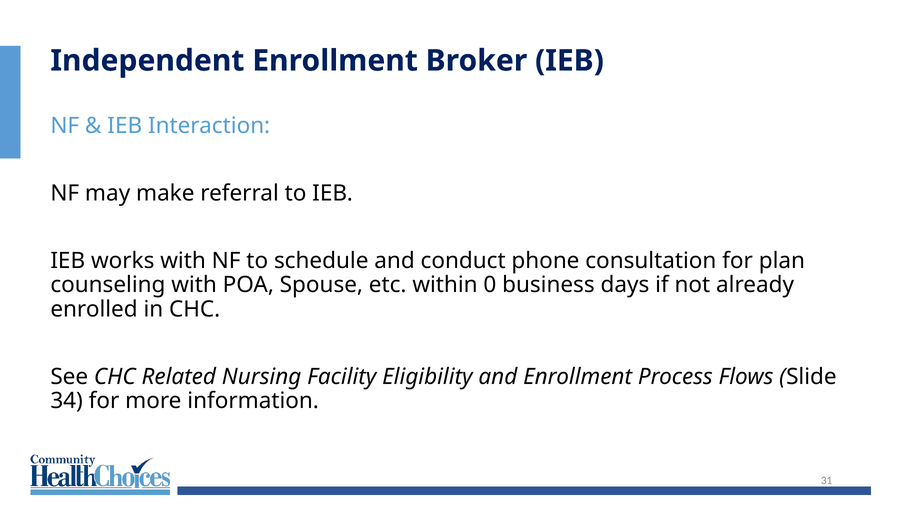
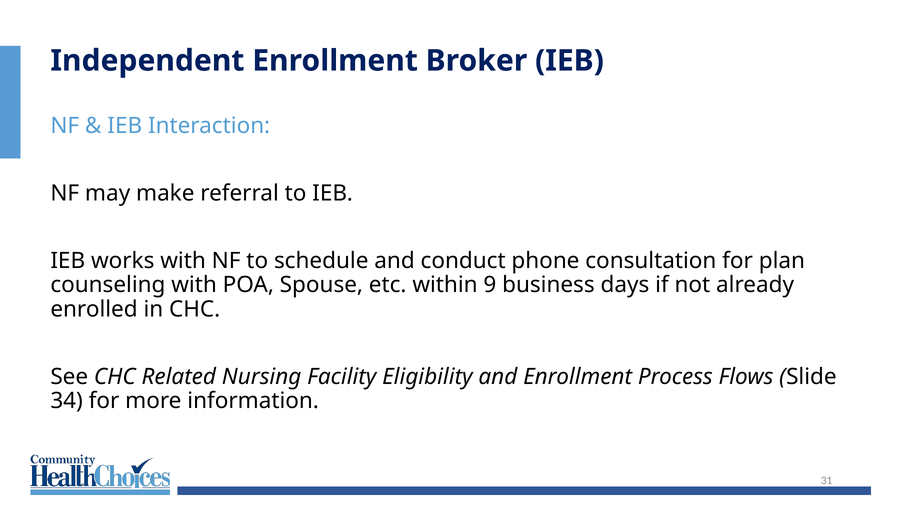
0: 0 -> 9 (490, 285)
